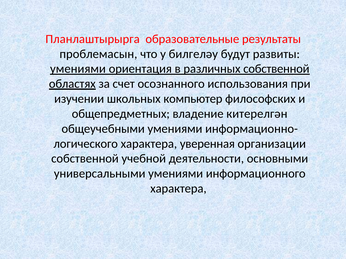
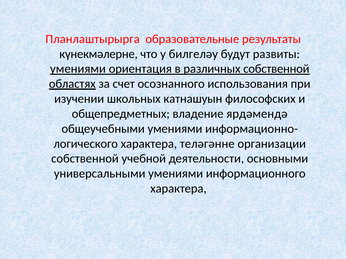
проблемасын: проблемасын -> күнекмәлерне (99, 54)
компьютер: компьютер -> катнашуын (193, 99)
китерелгән: китерелгән -> ярдәмендә (257, 114)
уверенная: уверенная -> теләгәнне (207, 144)
